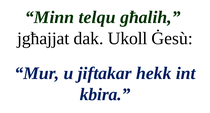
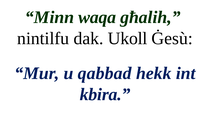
telqu: telqu -> waqa (97, 17)
jgħajjat: jgħajjat -> nintilfu (43, 38)
jiftakar: jiftakar -> qabbad (105, 73)
